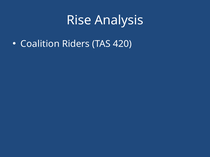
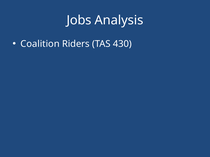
Rise: Rise -> Jobs (79, 20)
420: 420 -> 430 (122, 44)
